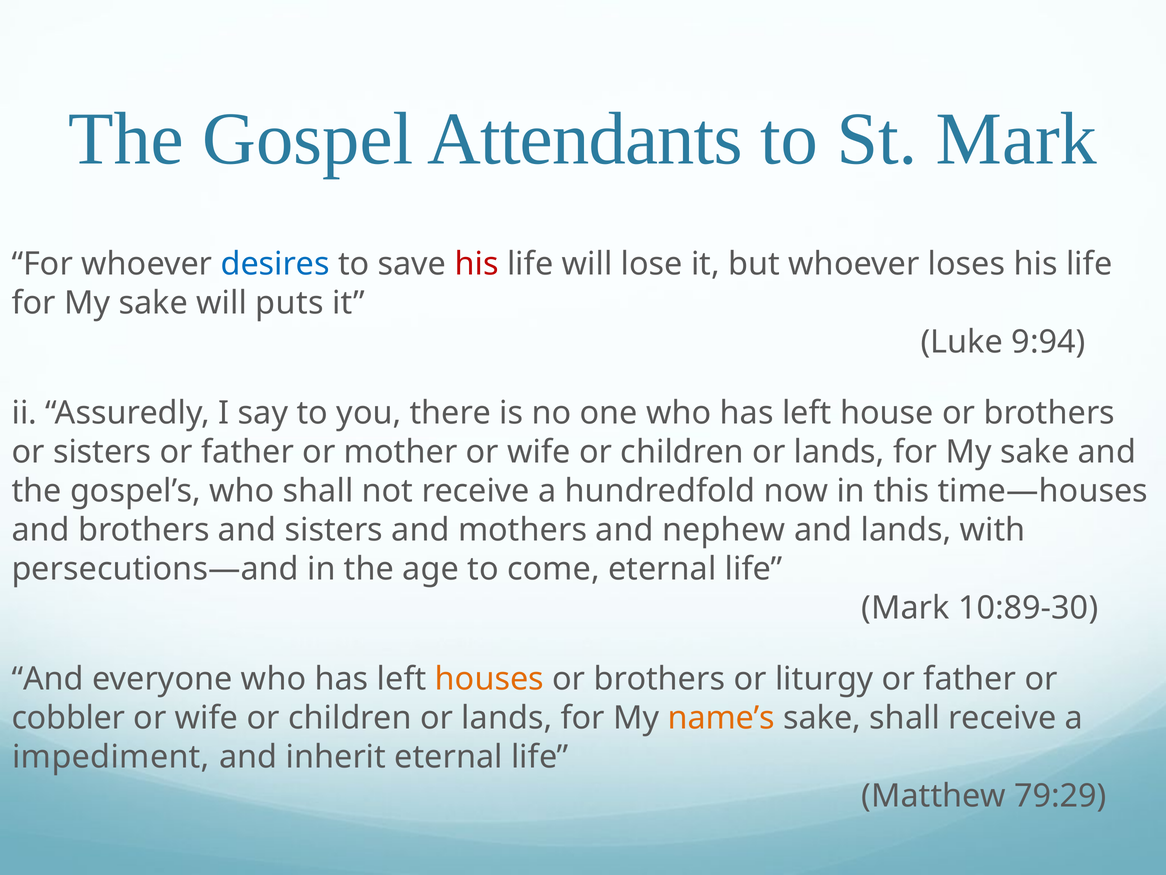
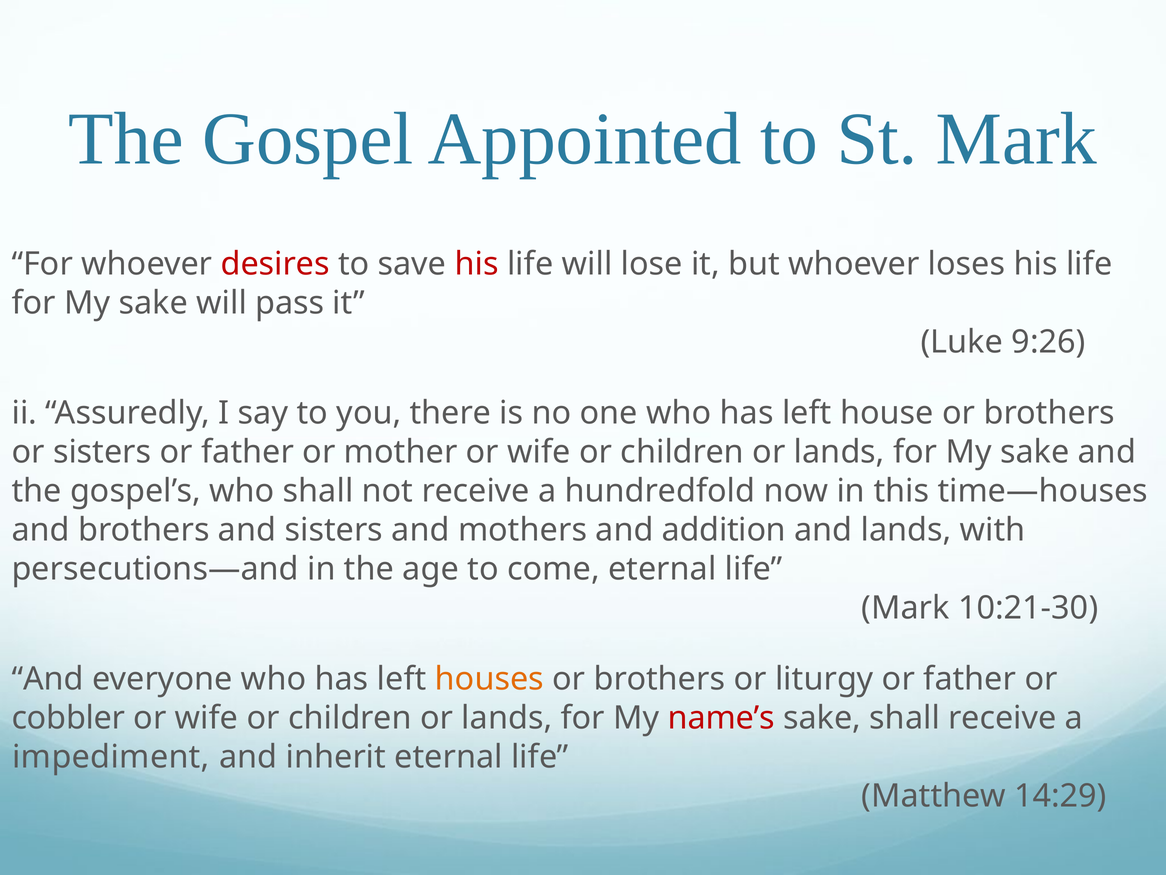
Attendants: Attendants -> Appointed (585, 139)
desires colour: blue -> red (275, 264)
puts: puts -> pass (290, 303)
9:94: 9:94 -> 9:26 (1049, 342)
nephew: nephew -> addition (724, 530)
10:89-30: 10:89-30 -> 10:21-30 (1028, 607)
name’s colour: orange -> red (721, 718)
79:29: 79:29 -> 14:29 (1060, 795)
